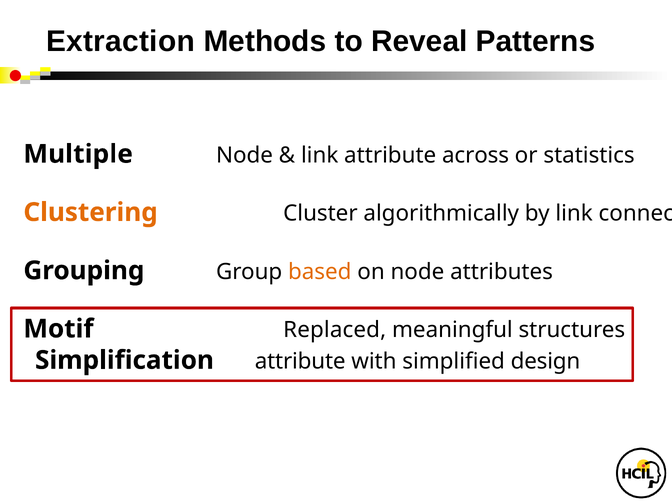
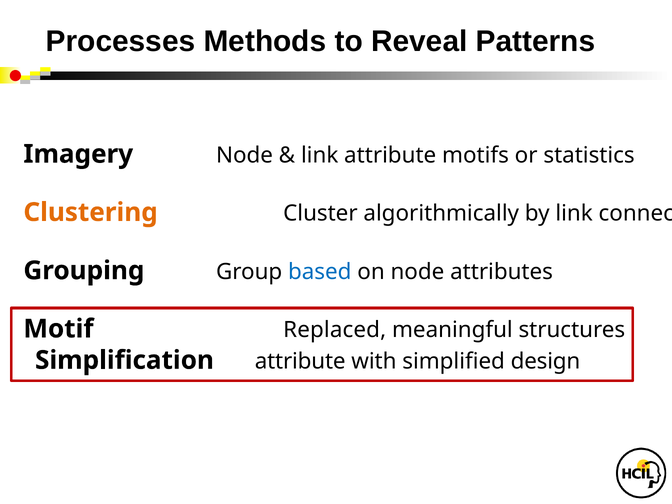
Extraction: Extraction -> Processes (121, 41)
Multiple: Multiple -> Imagery (78, 154)
across: across -> motifs (475, 155)
based colour: orange -> blue (320, 272)
